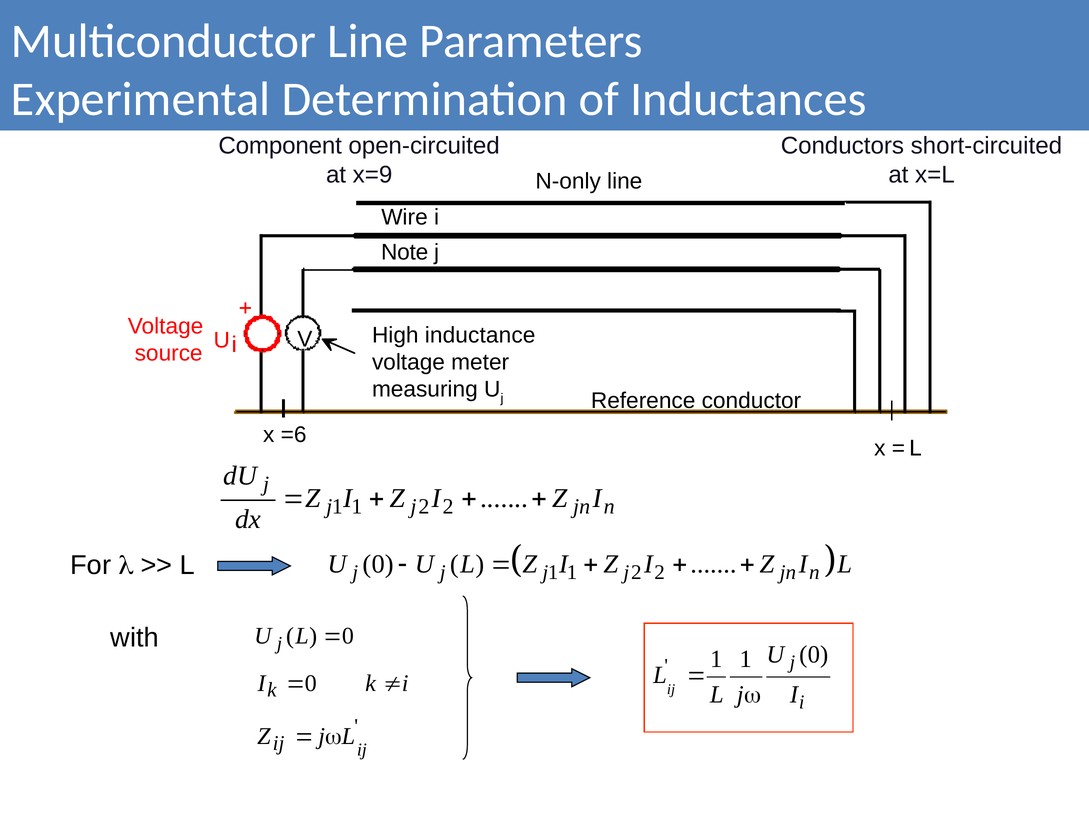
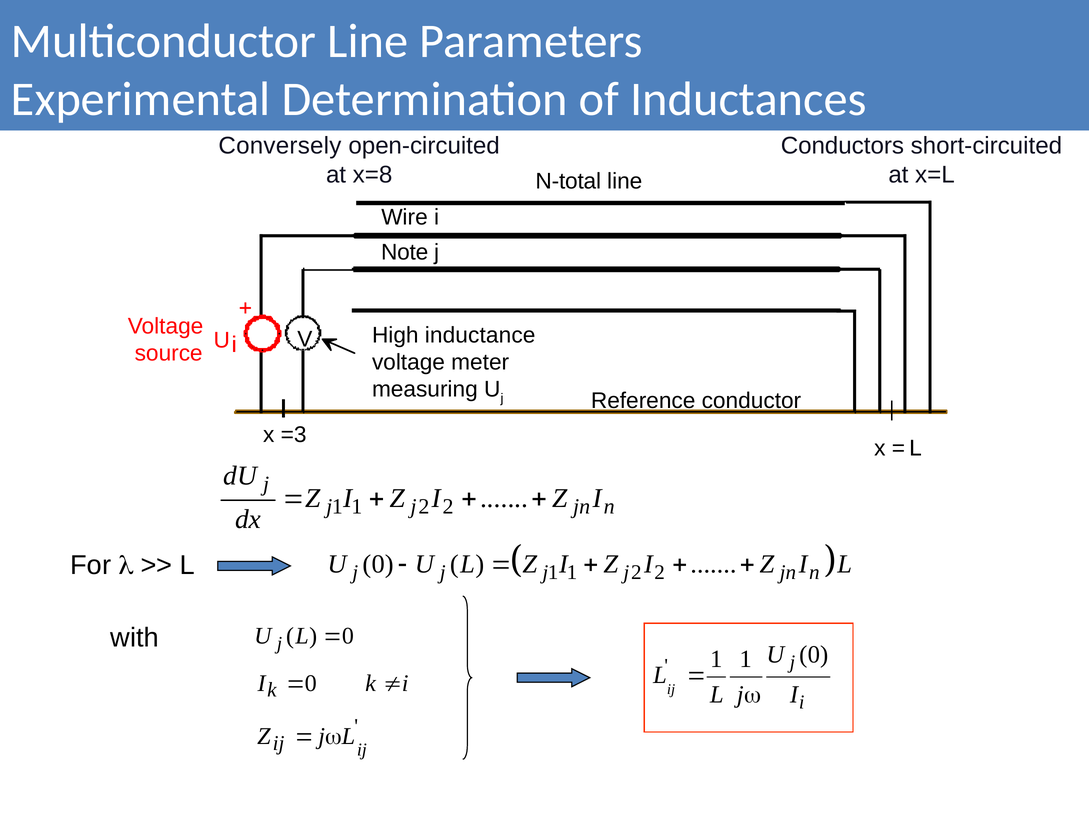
Component: Component -> Conversely (280, 146)
x=9: x=9 -> x=8 (373, 175)
N-only: N-only -> N-total (568, 181)
=6: =6 -> =3 (294, 435)
